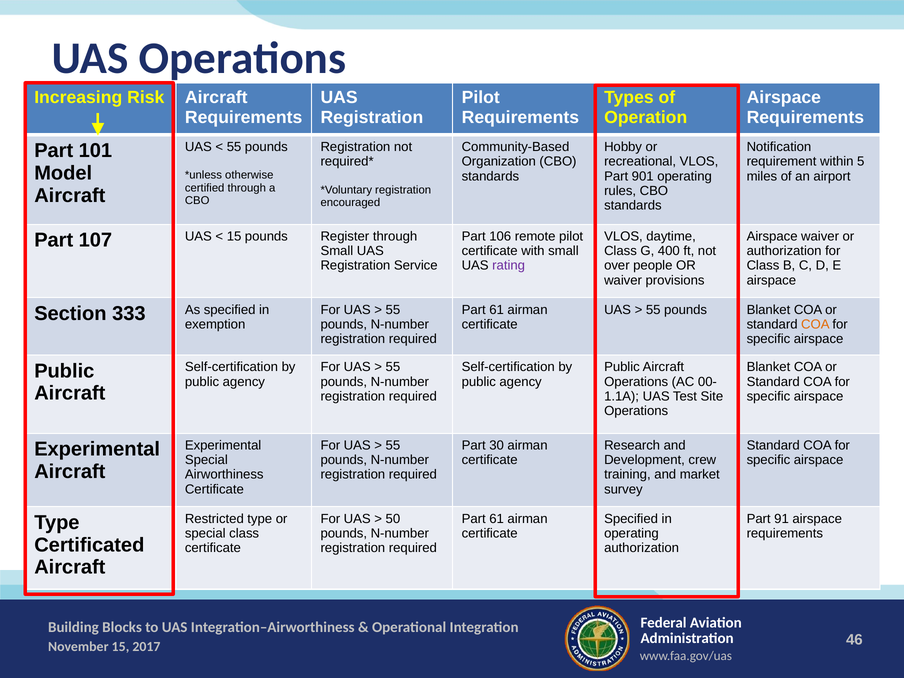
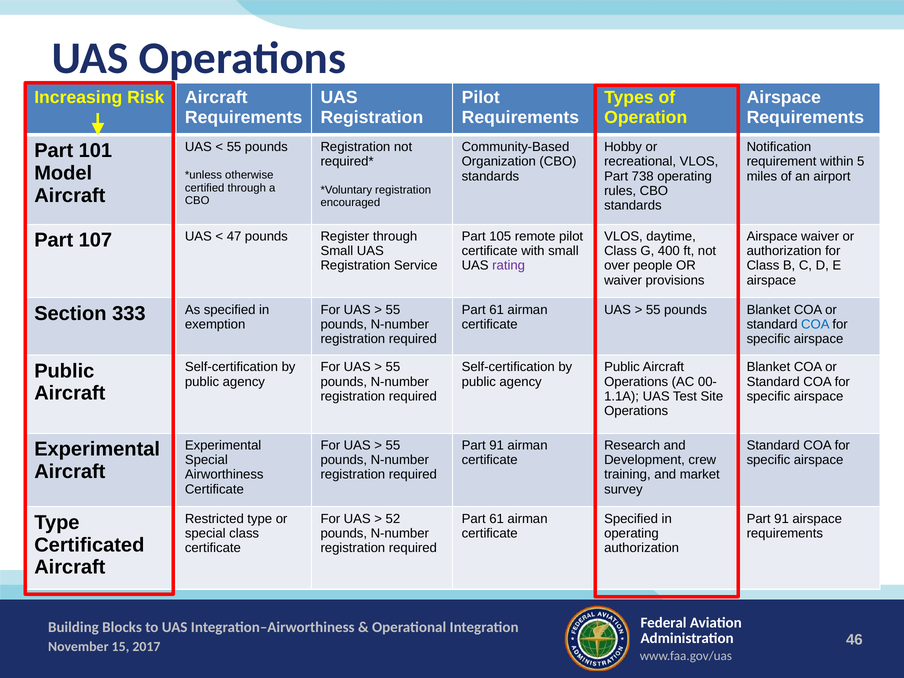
901: 901 -> 738 (643, 176)
106: 106 -> 105 (500, 236)
15: 15 -> 47 (234, 236)
COA colour: orange -> blue (815, 324)
30: 30 -> 91 (497, 445)
50: 50 -> 52 (393, 519)
